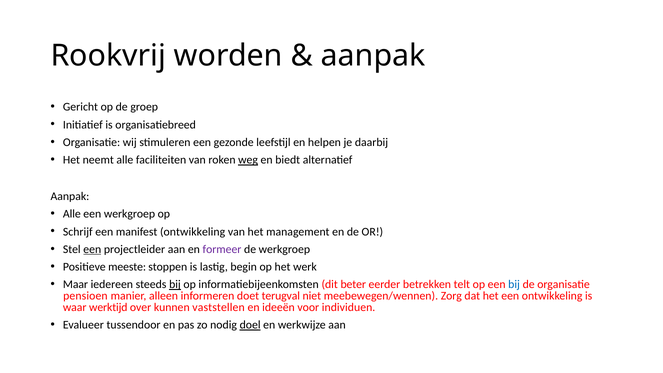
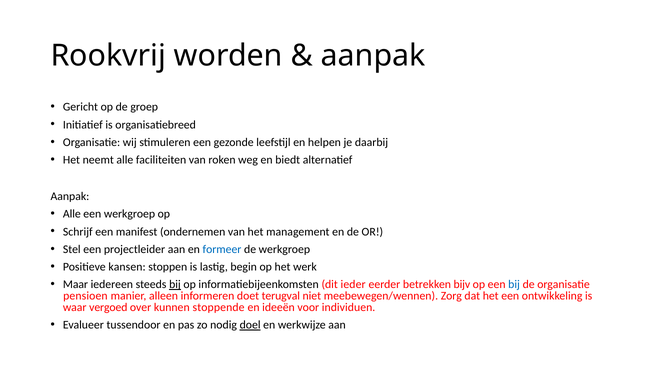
weg underline: present -> none (248, 160)
manifest ontwikkeling: ontwikkeling -> ondernemen (193, 232)
een underline: present -> none (92, 249)
formeer colour: purple -> blue (222, 249)
meeste: meeste -> kansen (127, 267)
beter: beter -> ieder (353, 284)
telt: telt -> bijv (462, 284)
werktijd: werktijd -> vergoed (108, 307)
vaststellen: vaststellen -> stoppende (219, 307)
